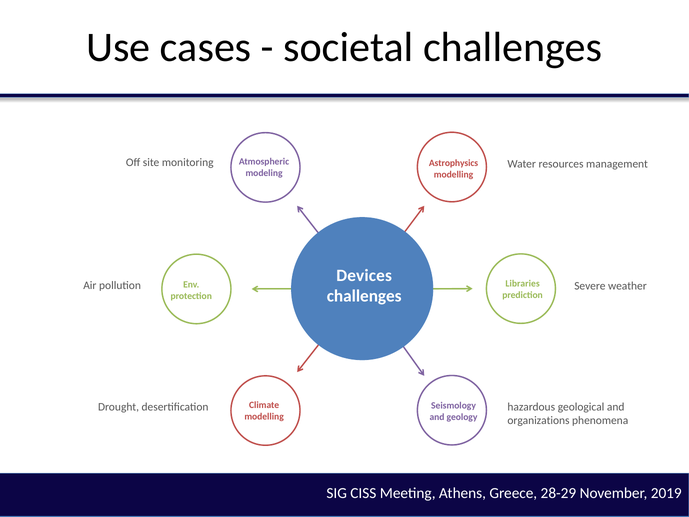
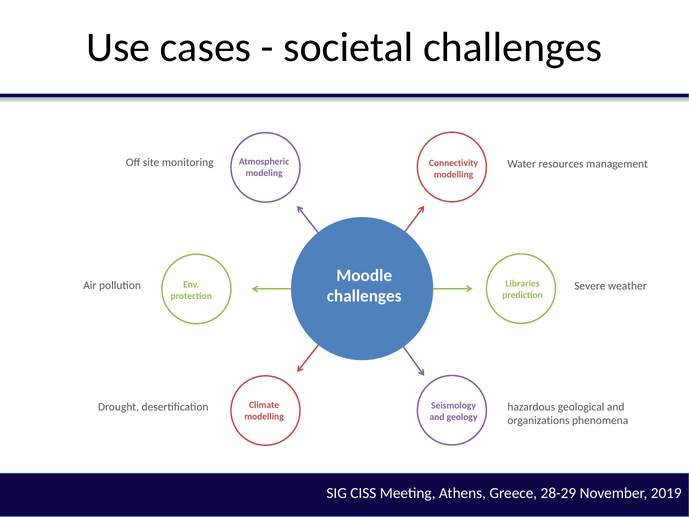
Astrophysics: Astrophysics -> Connectivity (454, 163)
Devices: Devices -> Moodle (364, 275)
